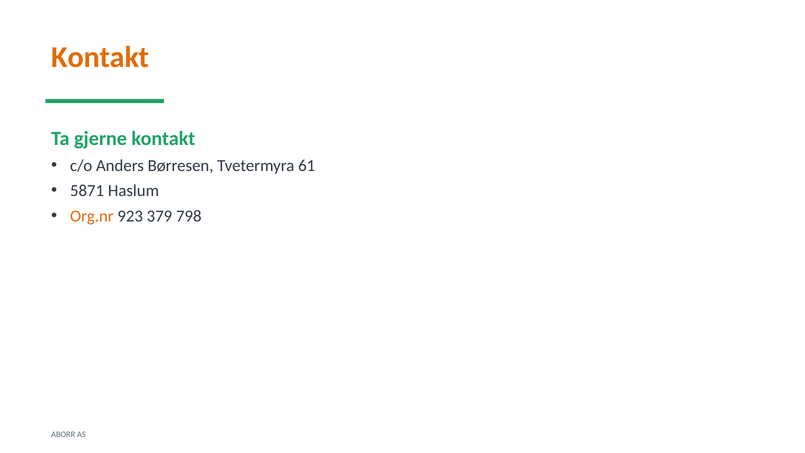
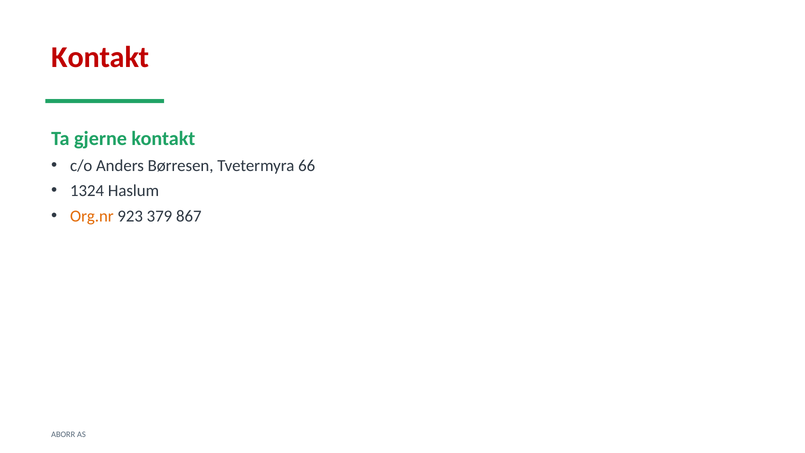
Kontakt colour: orange -> red (100, 57)
61: 61 -> 66 (307, 166)
5871: 5871 -> 1324 (87, 191)
798: 798 -> 867 (189, 216)
